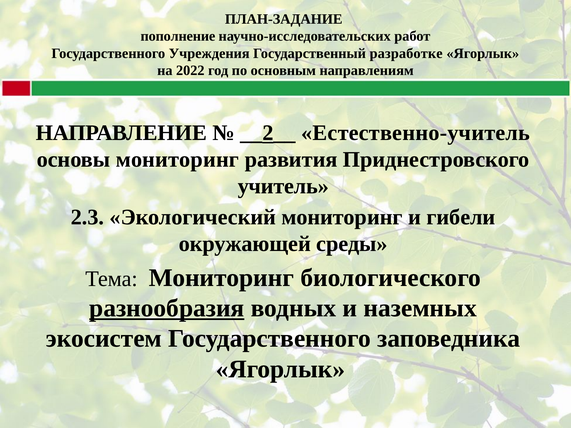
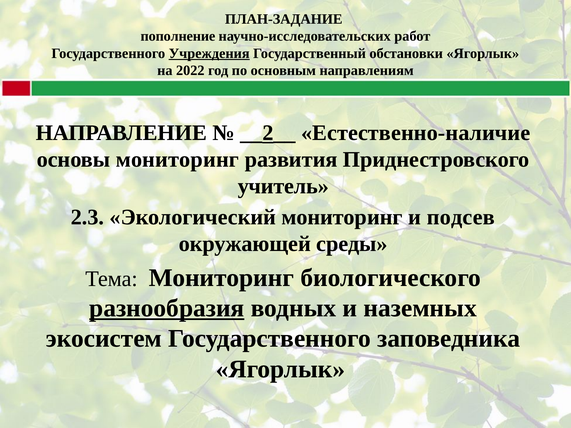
Учреждения underline: none -> present (209, 53)
разработке: разработке -> обстановки (406, 53)
Естественно-учитель: Естественно-учитель -> Естественно-наличие (416, 133)
гибели: гибели -> подсев (461, 217)
